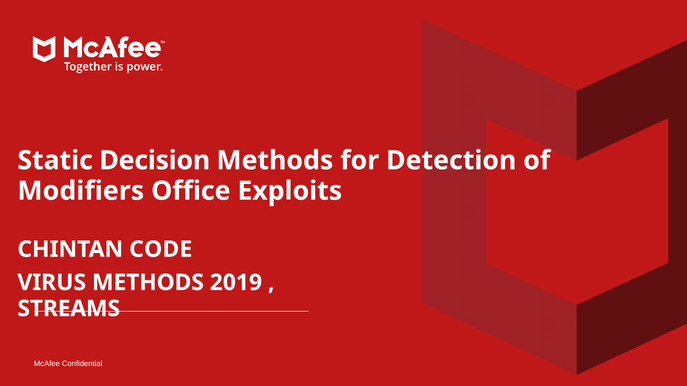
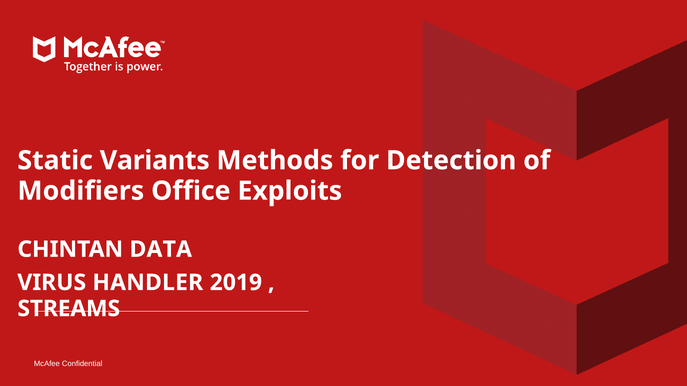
Decision: Decision -> Variants (155, 161)
CODE: CODE -> DATA (161, 250)
VIRUS METHODS: METHODS -> HANDLER (148, 283)
